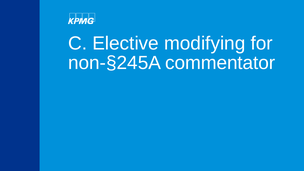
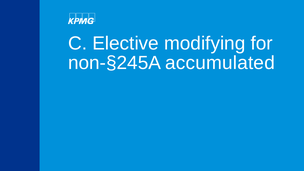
commentator: commentator -> accumulated (220, 63)
